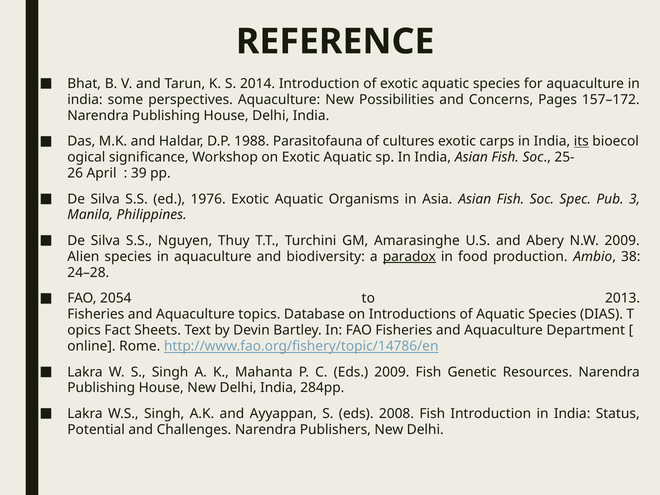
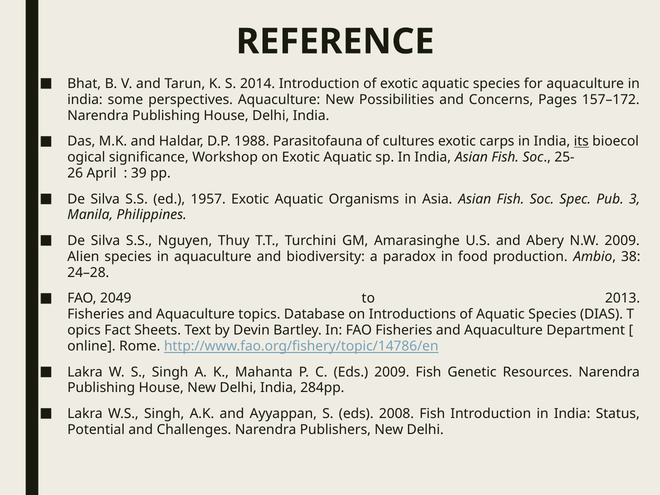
1976: 1976 -> 1957 (208, 199)
paradox underline: present -> none (409, 257)
2054: 2054 -> 2049 (116, 298)
